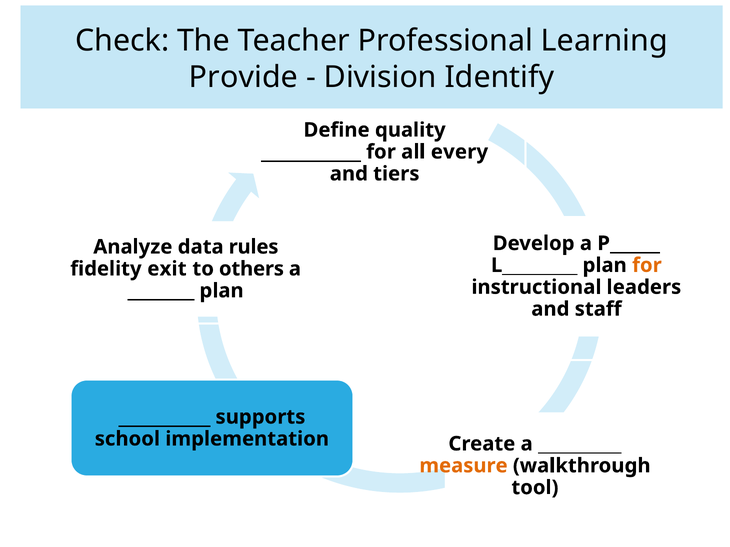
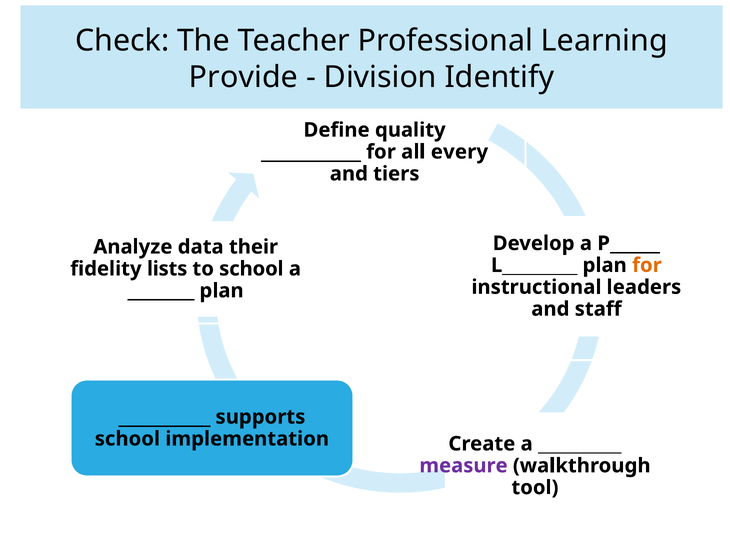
rules: rules -> their (254, 247)
exit: exit -> lists (167, 269)
to others: others -> school (251, 269)
measure colour: orange -> purple (463, 466)
